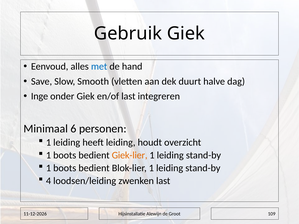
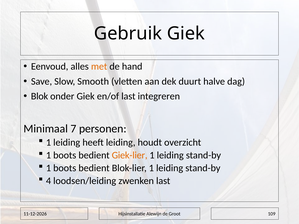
met colour: blue -> orange (99, 67)
Inge: Inge -> Blok (40, 96)
6: 6 -> 7 (73, 129)
